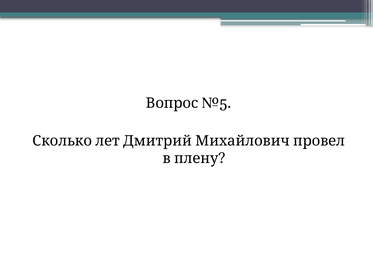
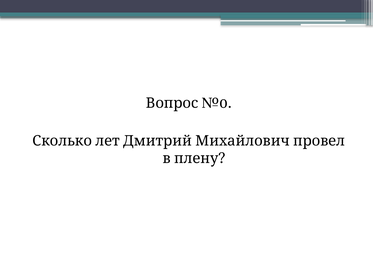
№5: №5 -> №0 (217, 103)
